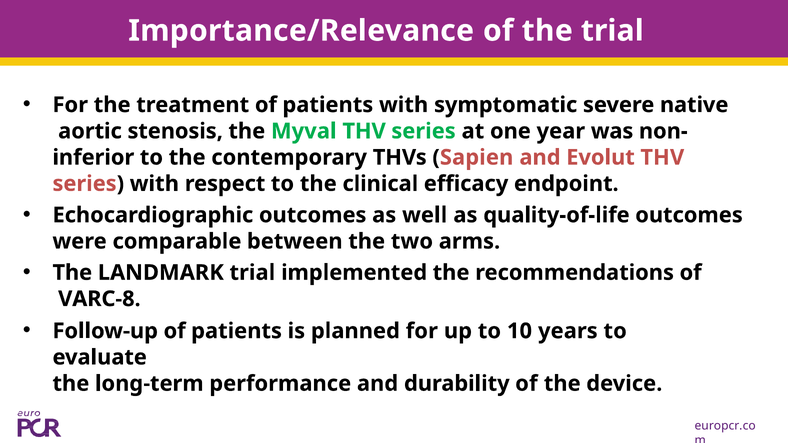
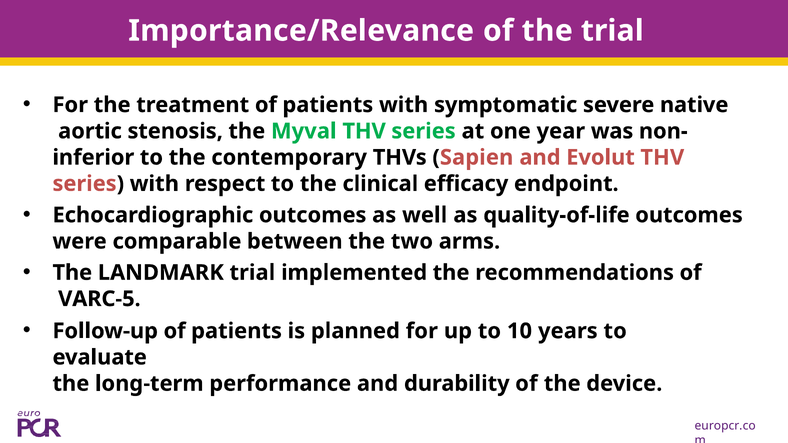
VARC-8: VARC-8 -> VARC-5 (99, 299)
